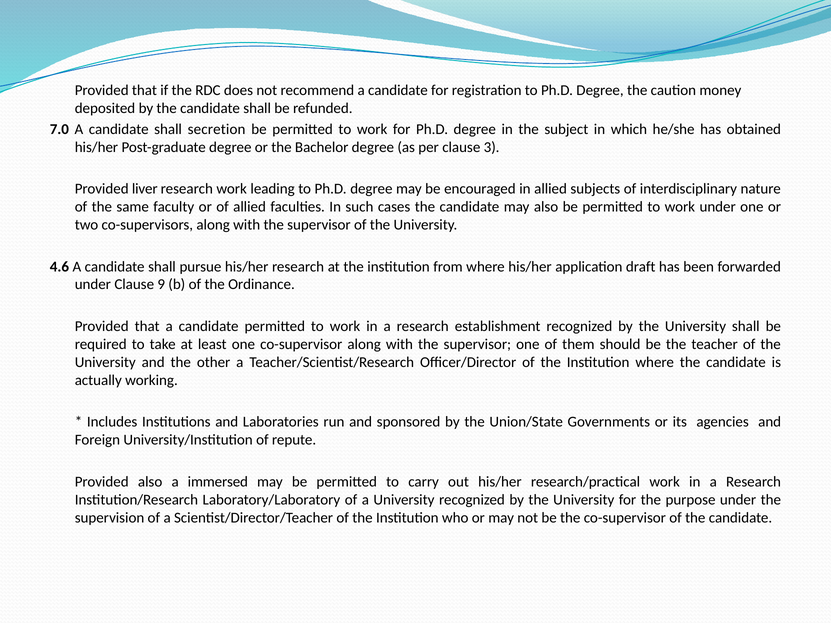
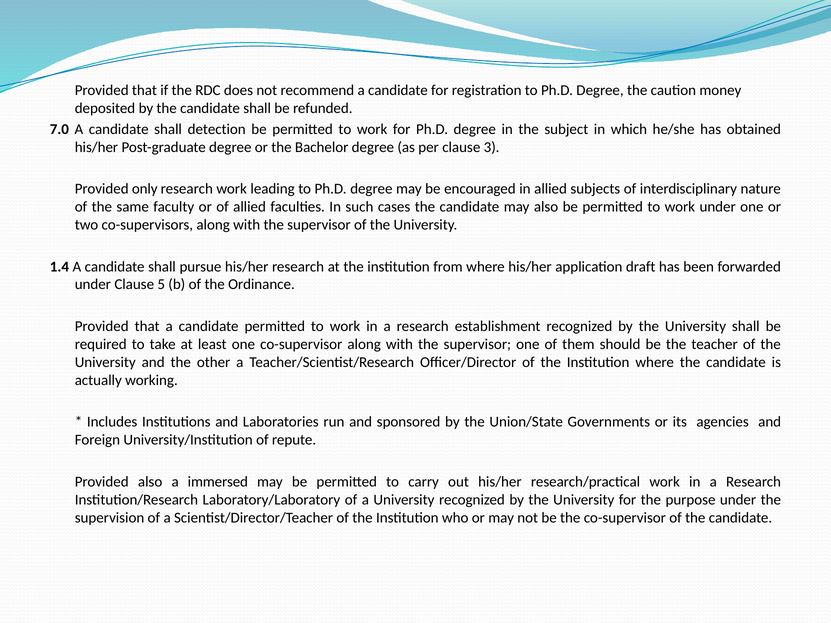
secretion: secretion -> detection (217, 129)
liver: liver -> only (145, 189)
4.6: 4.6 -> 1.4 (59, 267)
9: 9 -> 5 (161, 285)
